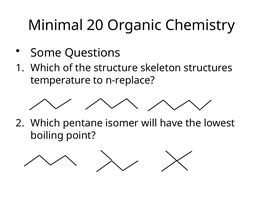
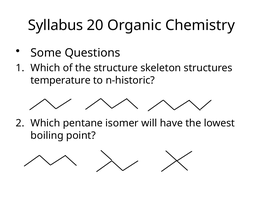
Minimal: Minimal -> Syllabus (56, 25)
n-replace: n-replace -> n-historic (130, 80)
